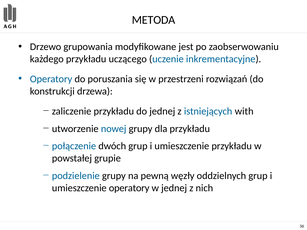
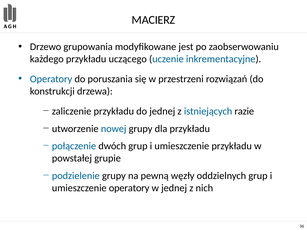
METODA: METODA -> MACIERZ (154, 20)
with: with -> razie (244, 111)
